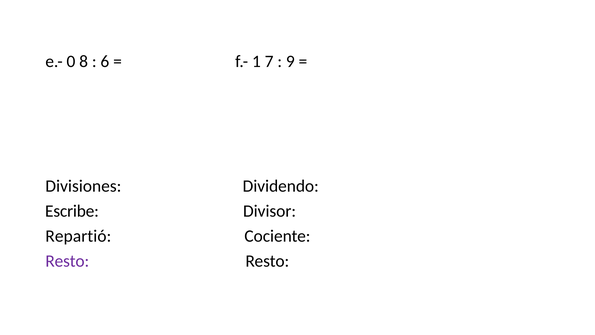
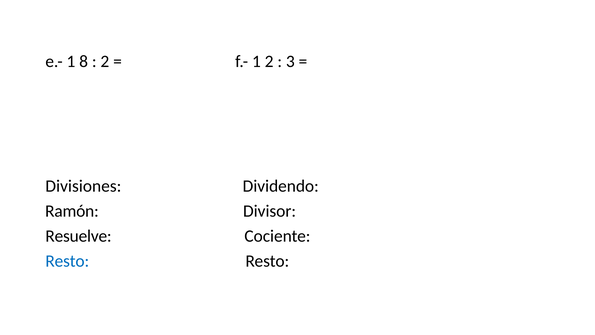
e.- 0: 0 -> 1 (71, 61)
6: 6 -> 2 (105, 61)
1 7: 7 -> 2 (269, 61)
9: 9 -> 3 (290, 61)
Escribe: Escribe -> Ramón (72, 211)
Repartió: Repartió -> Resuelve (78, 236)
Resto colour: purple -> blue (67, 261)
